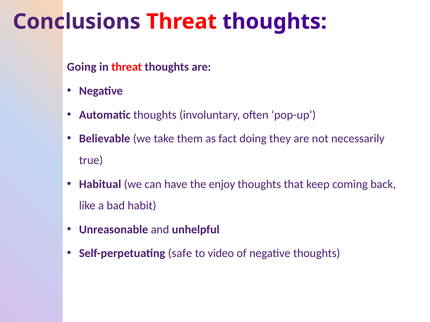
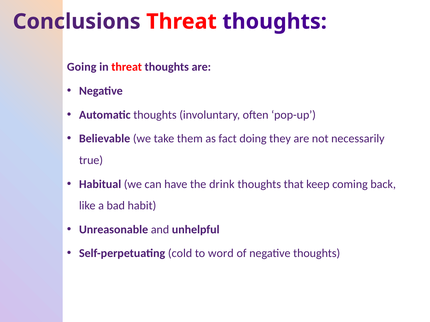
enjoy: enjoy -> drink (222, 184)
safe: safe -> cold (180, 254)
video: video -> word (221, 254)
